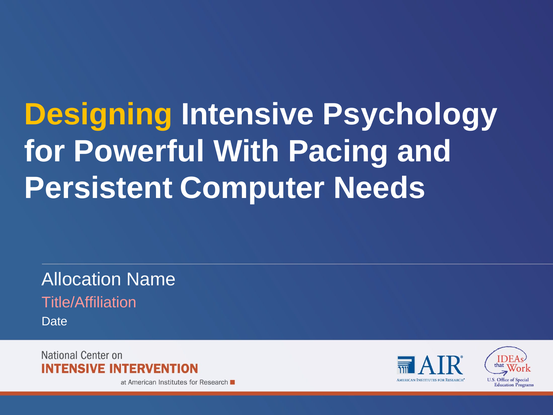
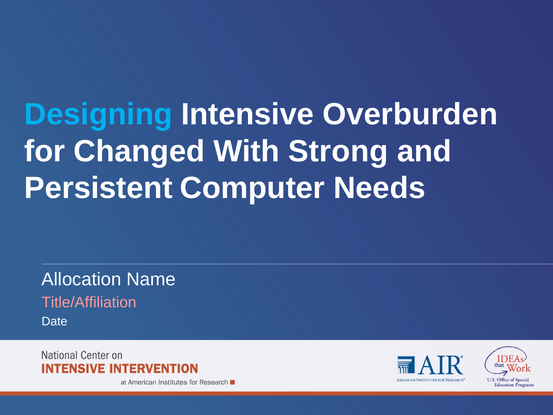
Designing colour: yellow -> light blue (98, 114)
Psychology: Psychology -> Overburden (410, 114)
Powerful: Powerful -> Changed (139, 151)
Pacing: Pacing -> Strong (338, 151)
